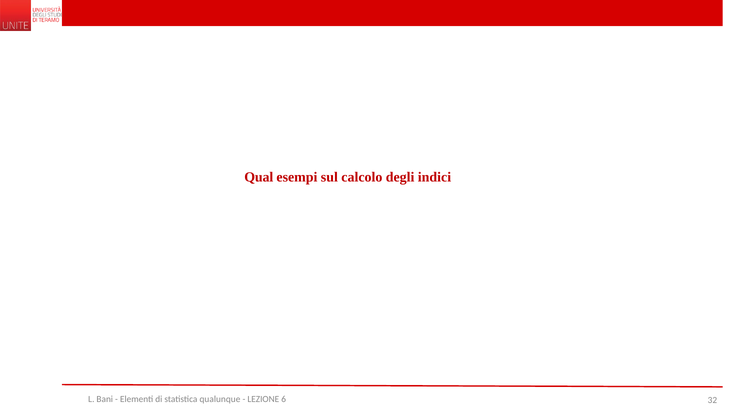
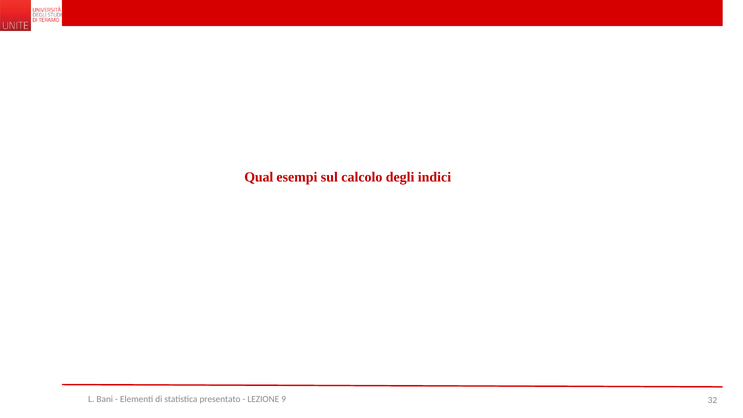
qualunque: qualunque -> presentato (220, 399)
6: 6 -> 9 (284, 399)
